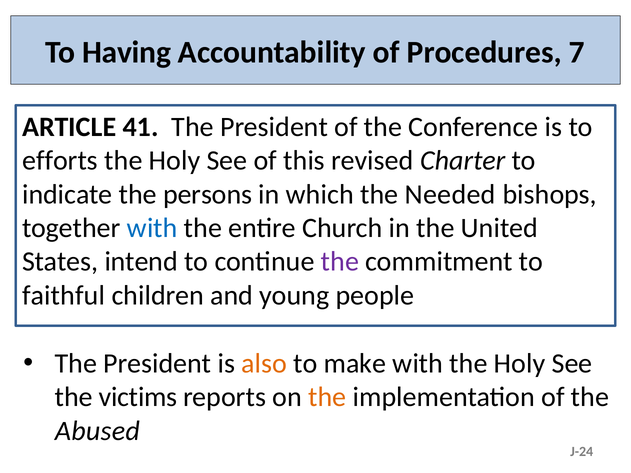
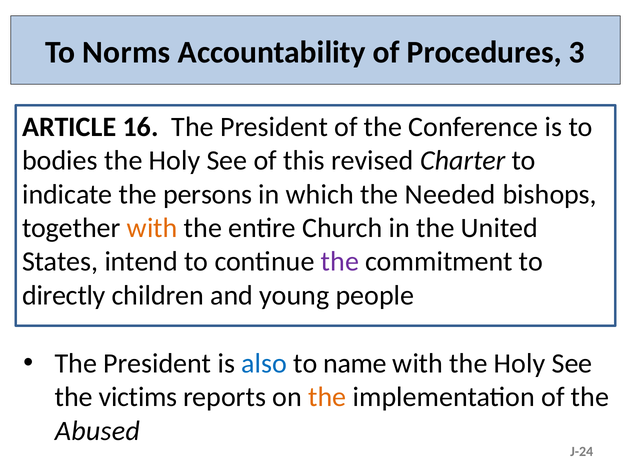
Having: Having -> Norms (126, 52)
7: 7 -> 3 (577, 52)
41: 41 -> 16 (141, 127)
efforts: efforts -> bodies (60, 161)
with colour: blue -> orange (152, 228)
faithful: faithful -> directly (64, 295)
also colour: orange -> blue (264, 364)
make: make -> name (355, 364)
